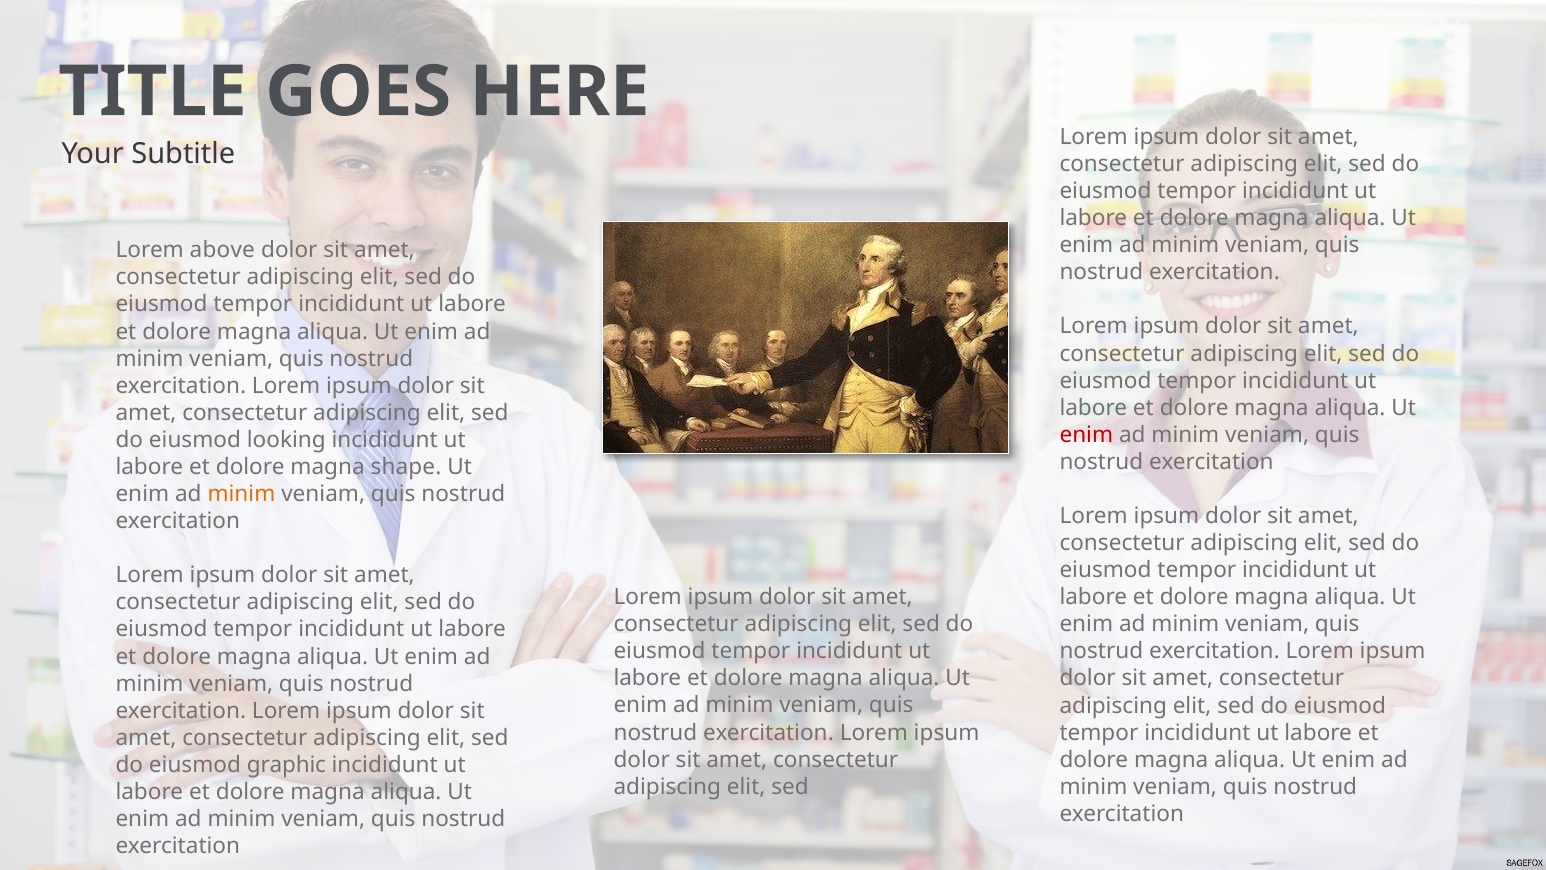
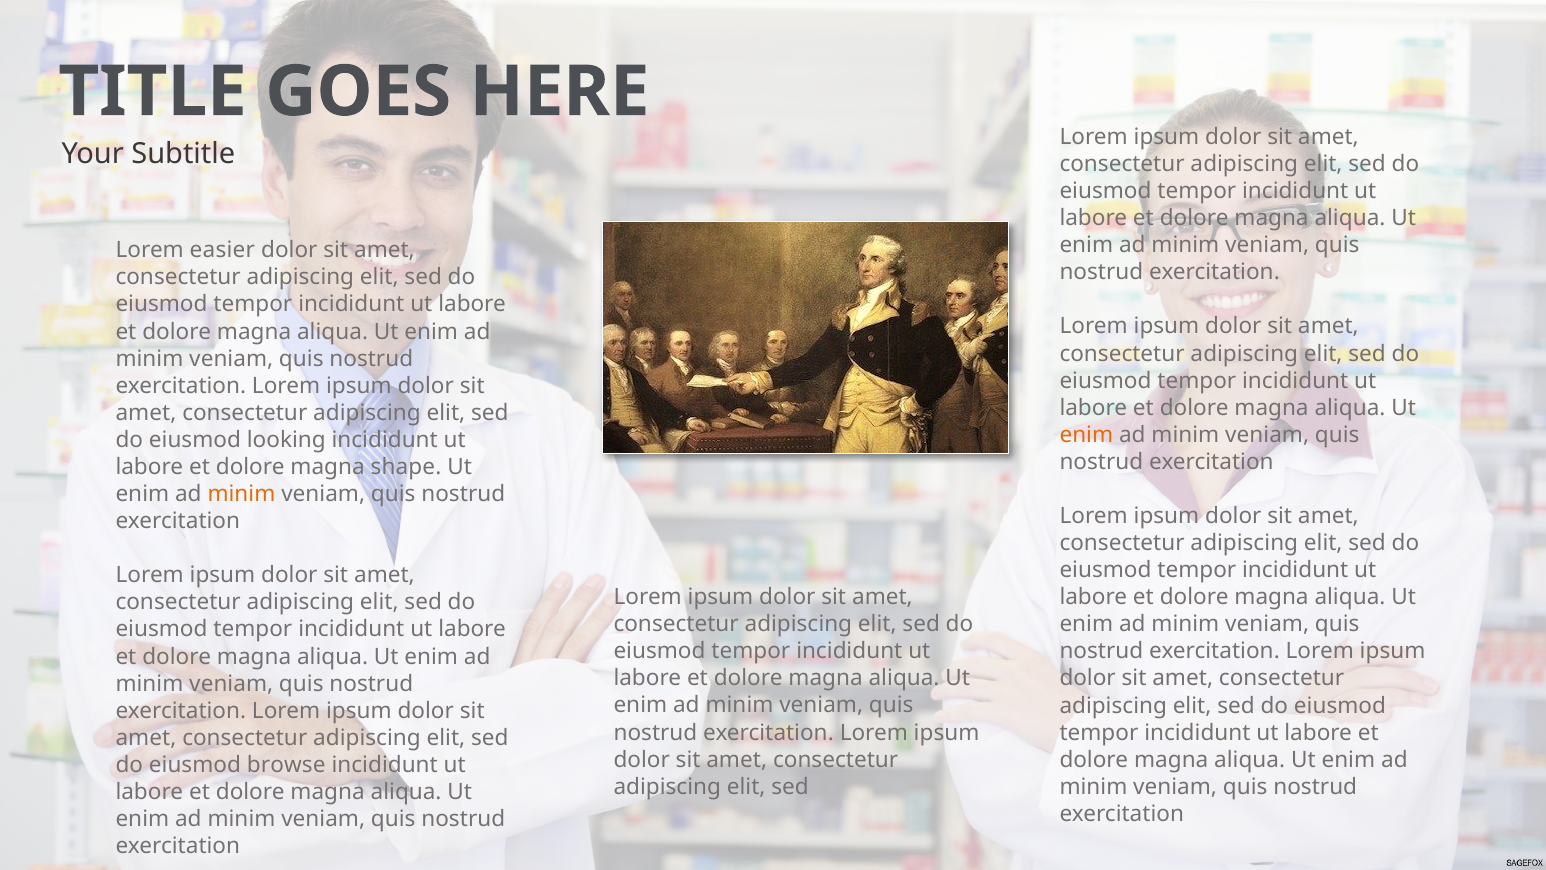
above: above -> easier (222, 250)
enim colour: red -> orange (1086, 435)
graphic: graphic -> browse (286, 765)
